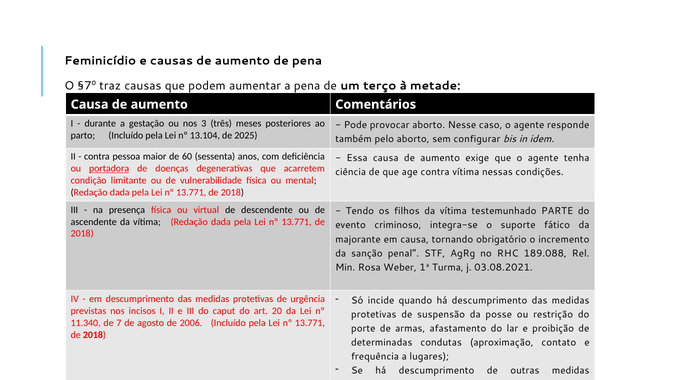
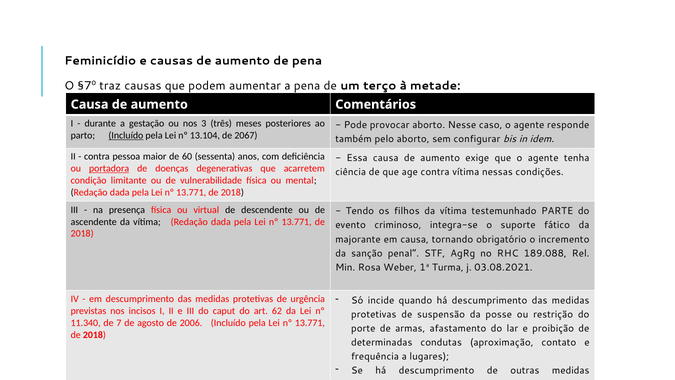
Incluído underline: none -> present (126, 135)
2025: 2025 -> 2067 (246, 135)
20: 20 -> 62 (277, 311)
